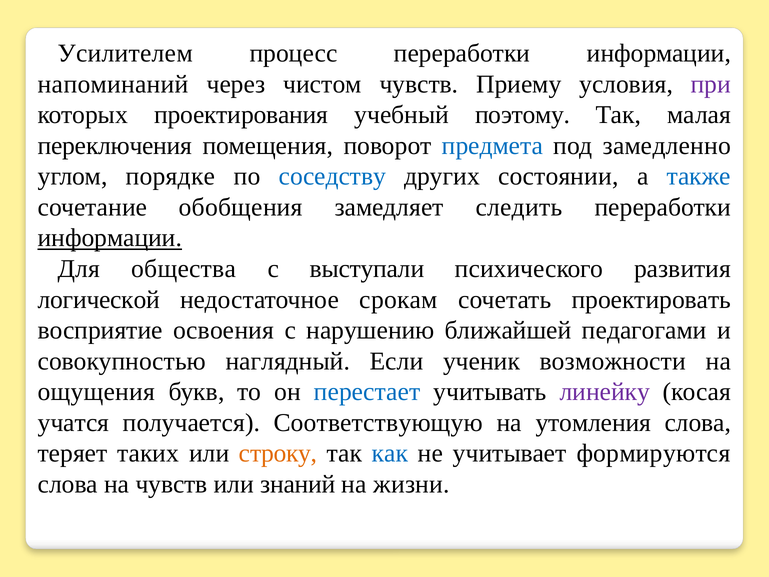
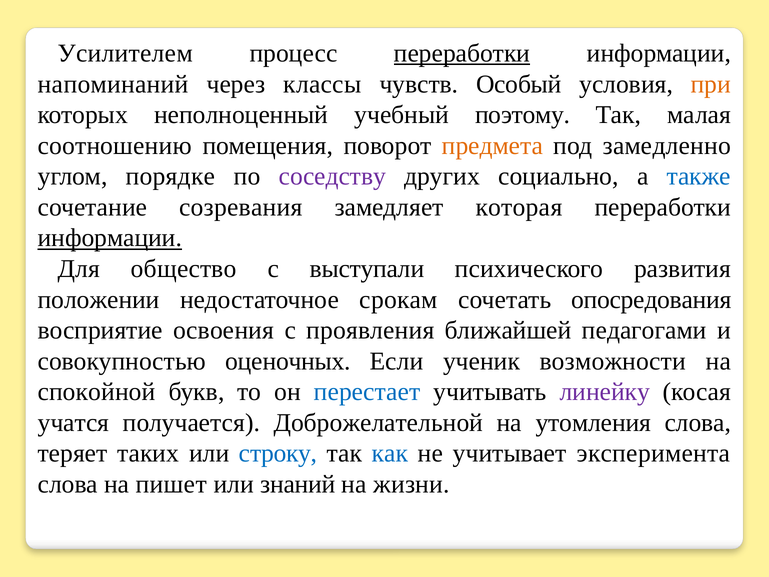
переработки underline: none -> present (462, 53)
чистом: чистом -> классы (322, 84)
Приему: Приему -> Особый (519, 84)
при colour: purple -> orange (711, 84)
проектирования: проектирования -> неполноценный (241, 115)
переключения: переключения -> соотношению (115, 146)
предмета colour: blue -> orange (492, 146)
соседству colour: blue -> purple (332, 176)
состоянии: состоянии -> социально (558, 176)
обобщения: обобщения -> созревания (241, 207)
следить: следить -> которая (519, 207)
общества: общества -> общество (184, 269)
логической: логической -> положении (99, 299)
проектировать: проектировать -> опосредования (651, 299)
нарушению: нарушению -> проявления (370, 330)
наглядный: наглядный -> оценочных (288, 361)
ощущения: ощущения -> спокойной (97, 392)
Соответствующую: Соответствующую -> Доброжелательной (378, 422)
строку colour: orange -> blue (278, 453)
формируются: формируются -> эксперимента (653, 453)
на чувств: чувств -> пишет (171, 484)
